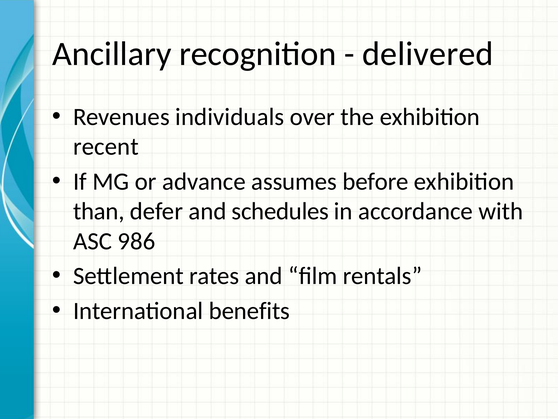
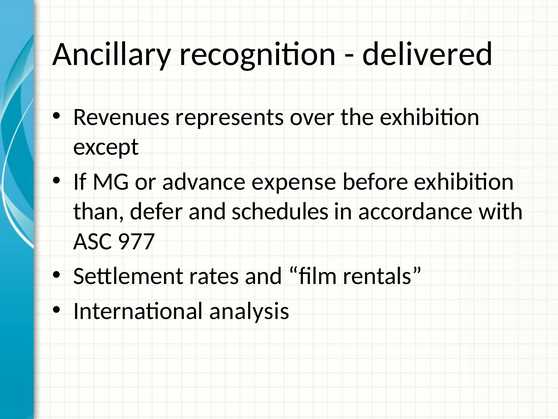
individuals: individuals -> represents (230, 117)
recent: recent -> except (106, 147)
assumes: assumes -> expense (294, 181)
986: 986 -> 977 (136, 241)
benefits: benefits -> analysis (249, 310)
